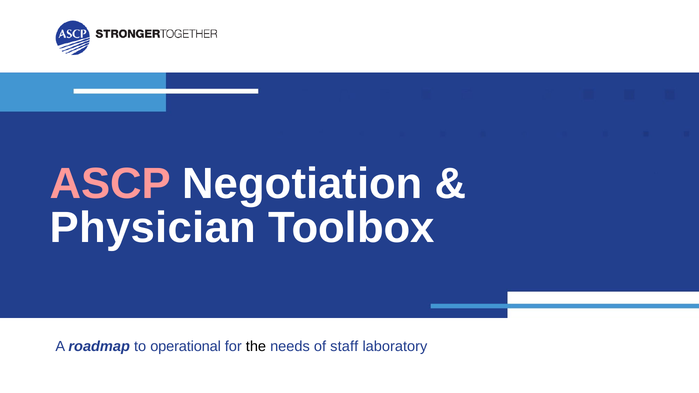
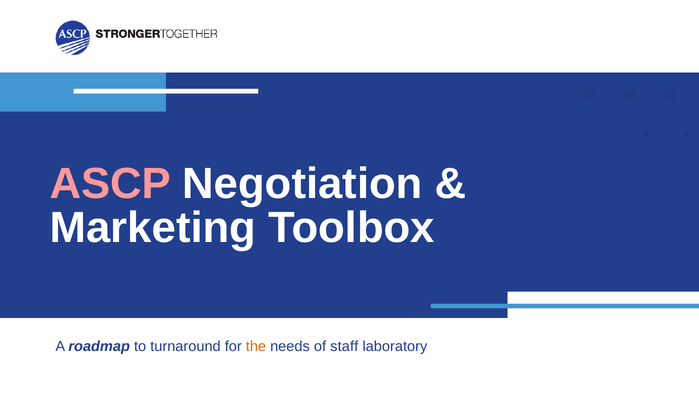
Physician: Physician -> Marketing (153, 228)
operational: operational -> turnaround (185, 347)
the colour: black -> orange (256, 347)
